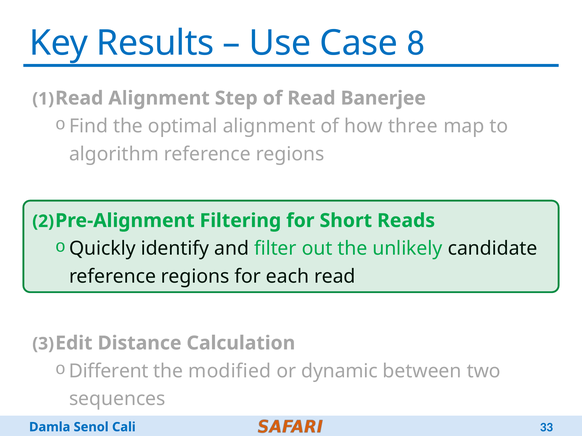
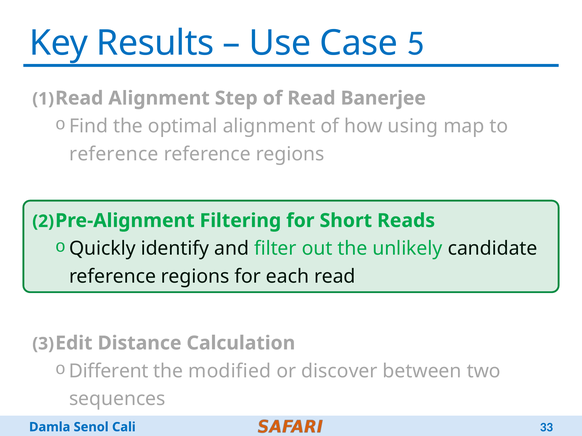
8: 8 -> 5 (416, 43)
three: three -> using (413, 126)
algorithm: algorithm -> reference (114, 154)
dynamic: dynamic -> discover (339, 371)
